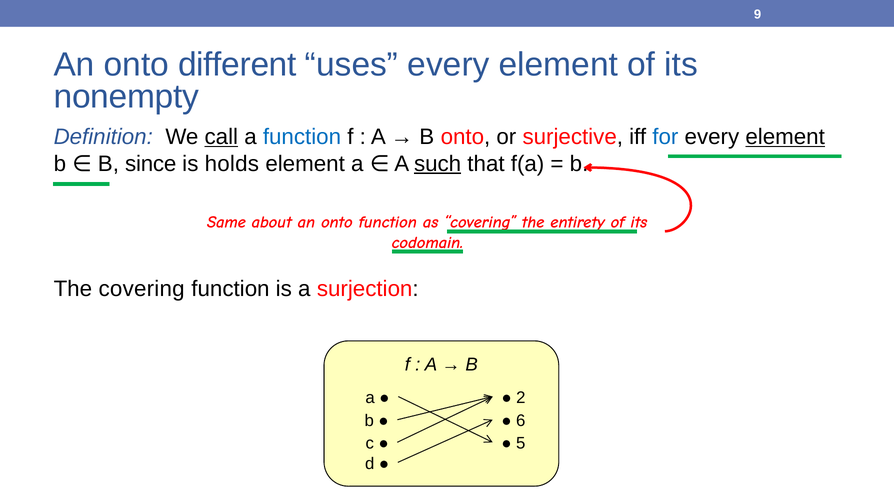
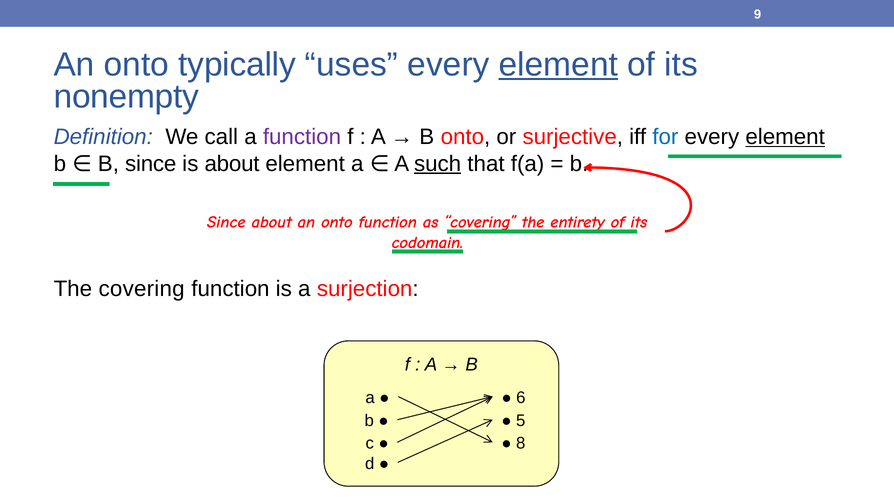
different: different -> typically (237, 65)
element underline: none -> present (558, 65)
call underline: present -> none (221, 137)
function colour: blue -> purple (302, 137)
is holds: holds -> about (232, 164)
Same: Same -> Since (226, 222)
2: 2 -> 6 (521, 398)
6: 6 -> 5 (521, 421)
5: 5 -> 8 (521, 443)
